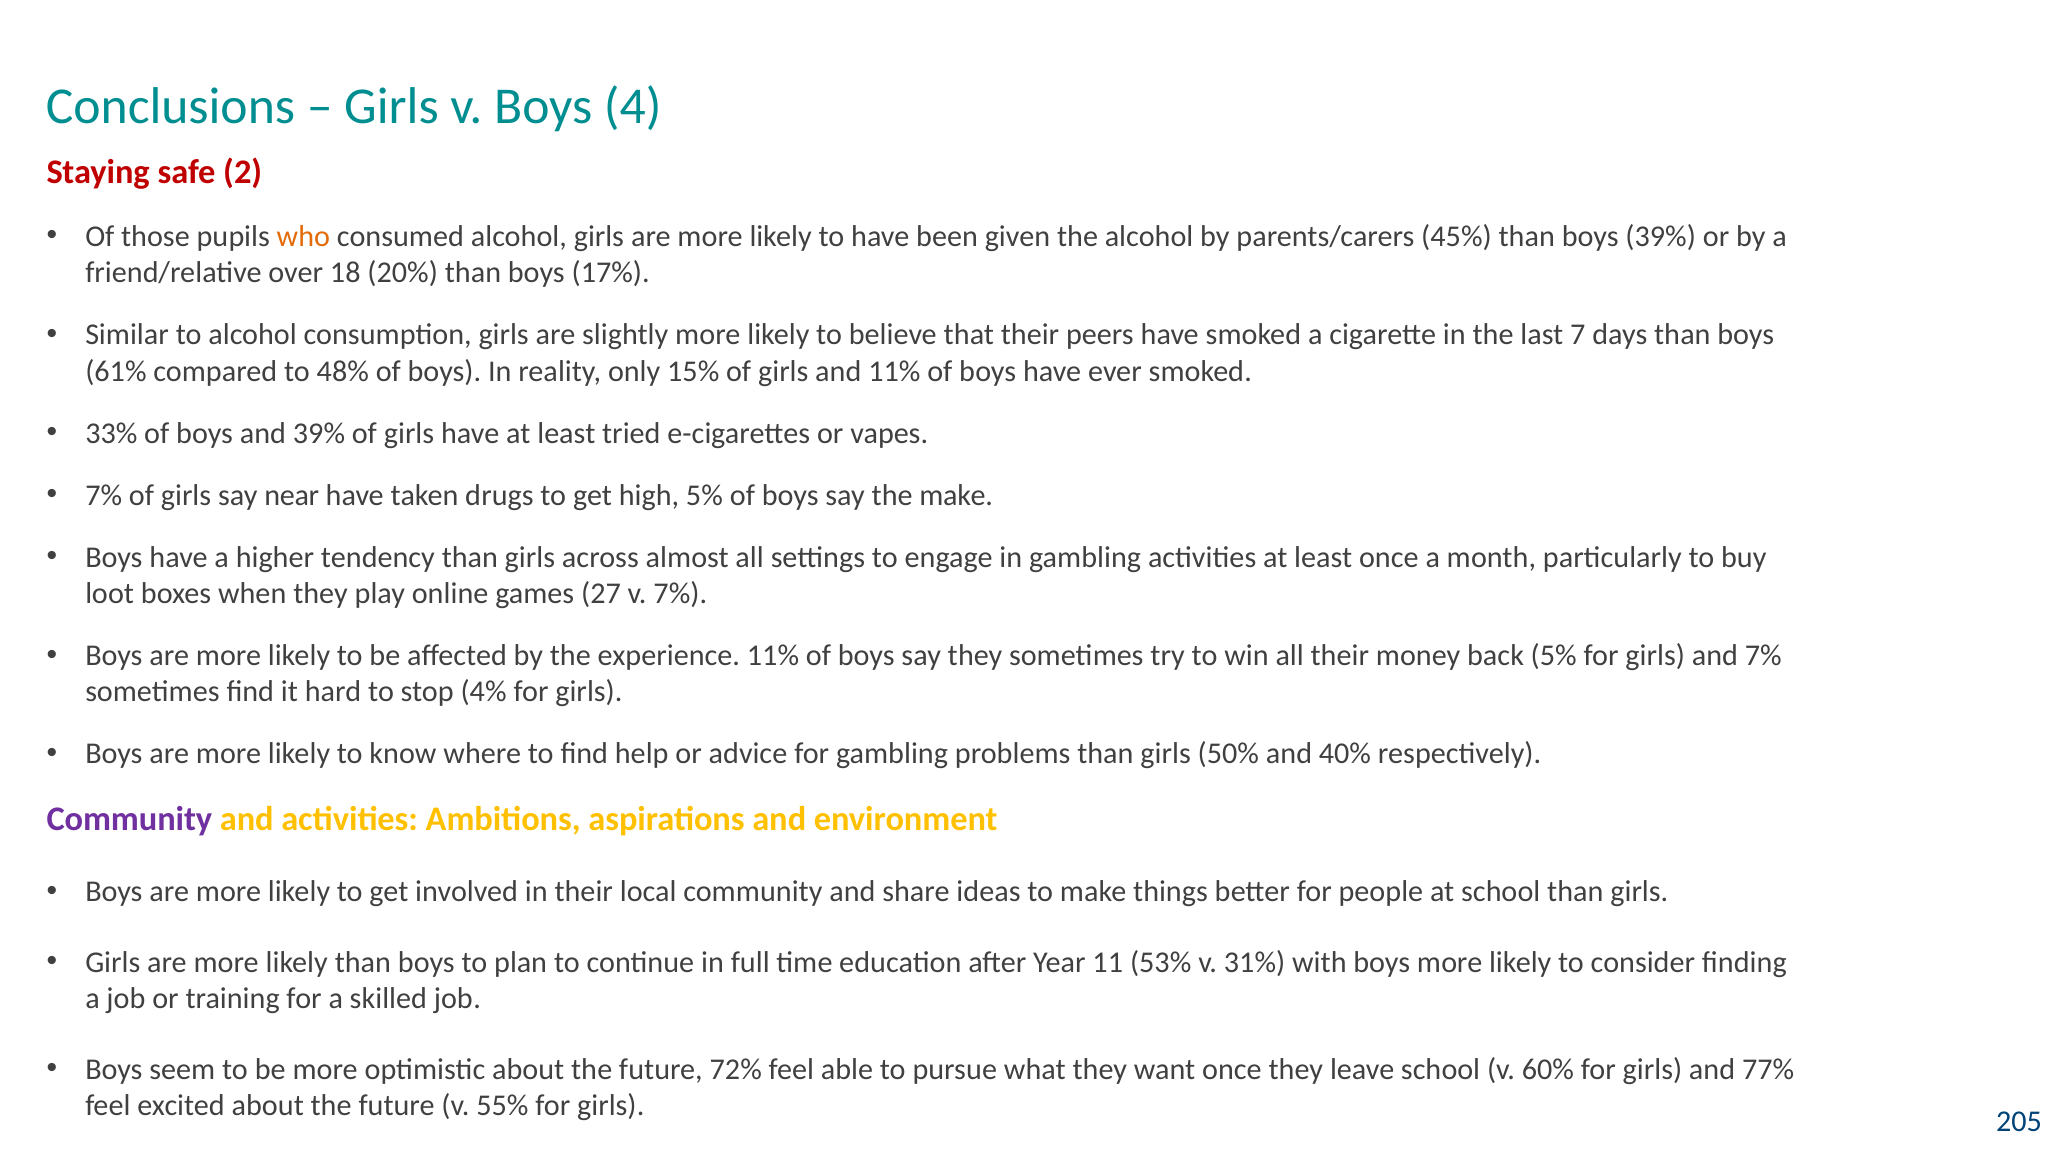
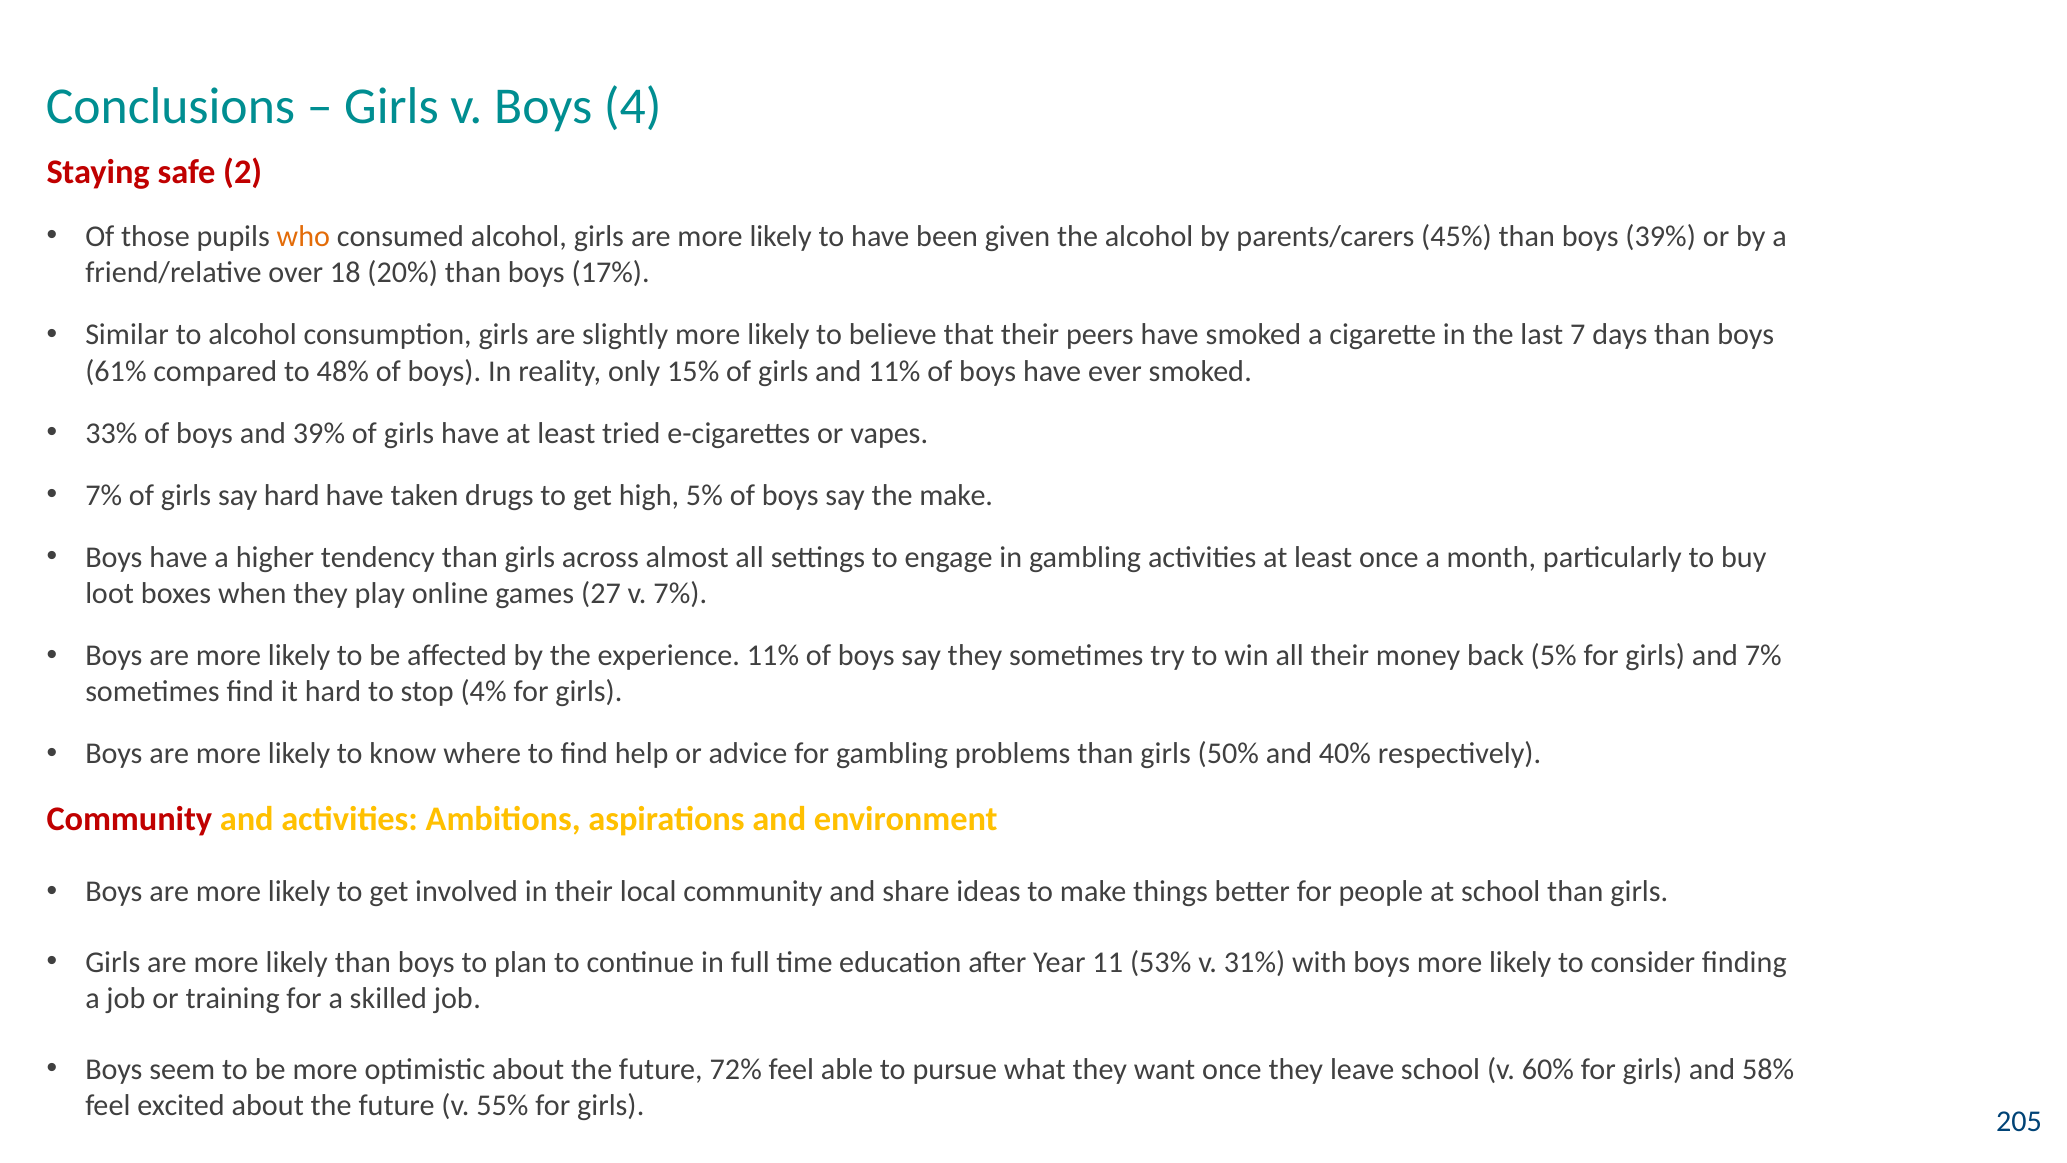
say near: near -> hard (292, 495)
Community colour: purple -> red (129, 819)
77%: 77% -> 58% (1768, 1069)
